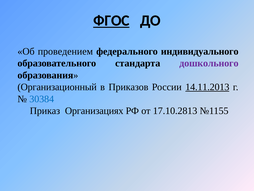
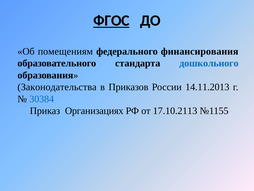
проведением: проведением -> помещениям (65, 51)
индивидуального: индивидуального -> финансирования (200, 51)
дошкольного colour: purple -> blue (209, 63)
Организационный: Организационный -> Законодательства (57, 87)
14.11.2013 underline: present -> none (207, 87)
17.10.2813: 17.10.2813 -> 17.10.2113 (175, 111)
